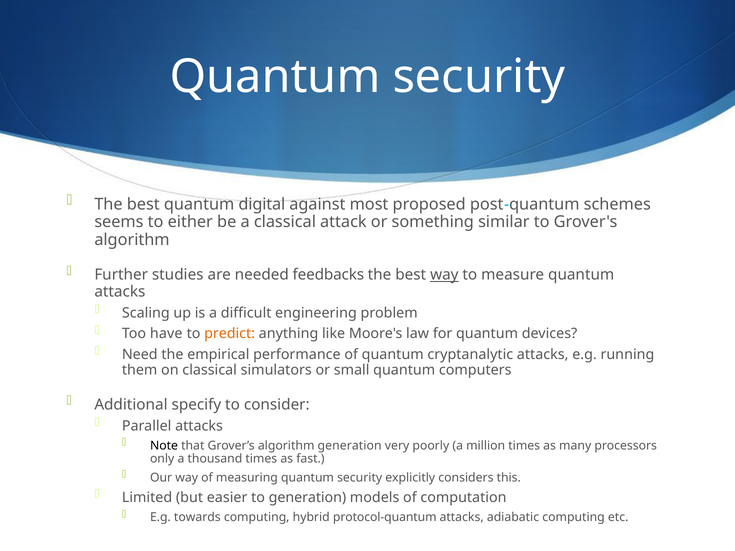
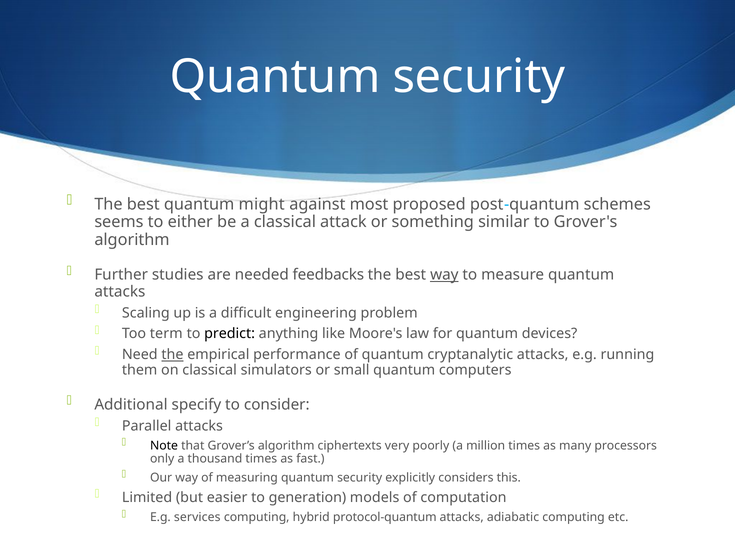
digital: digital -> might (262, 204)
have: have -> term (166, 334)
predict colour: orange -> black (230, 334)
the underline: none -> present (172, 355)
algorithm generation: generation -> ciphertexts (350, 446)
towards: towards -> services (197, 517)
